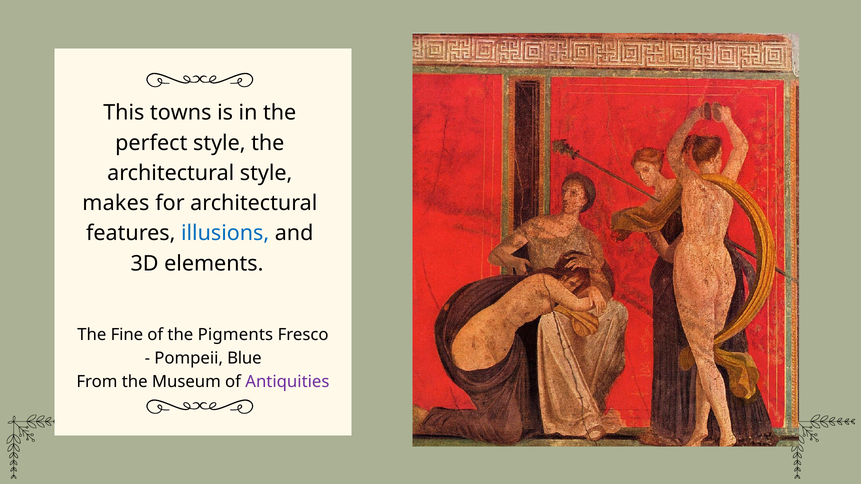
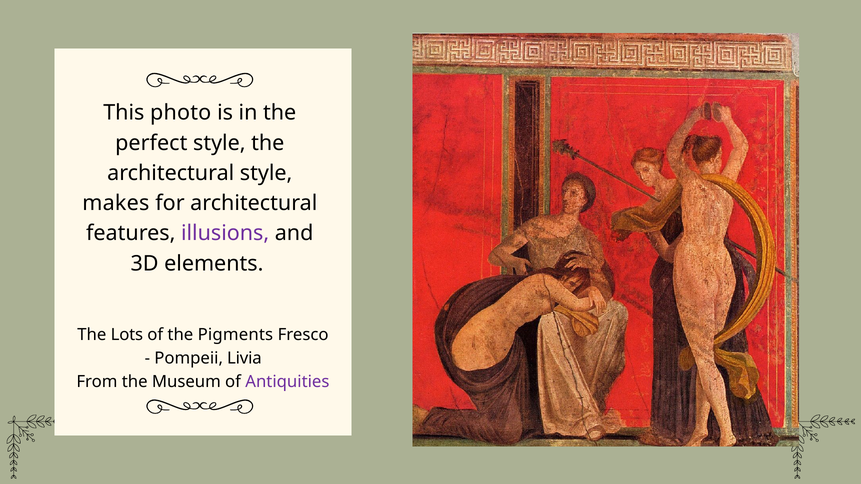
towns: towns -> photo (181, 113)
illusions colour: blue -> purple (225, 233)
Fine: Fine -> Lots (127, 335)
Blue: Blue -> Livia (244, 358)
